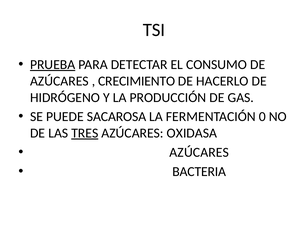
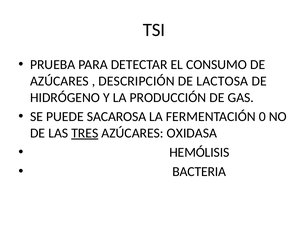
PRUEBA underline: present -> none (53, 65)
CRECIMIENTO: CRECIMIENTO -> DESCRIPCIÓN (136, 81)
HACERLO: HACERLO -> LACTOSA (222, 81)
AZÚCARES: AZÚCARES -> HEMÓLISIS (199, 152)
